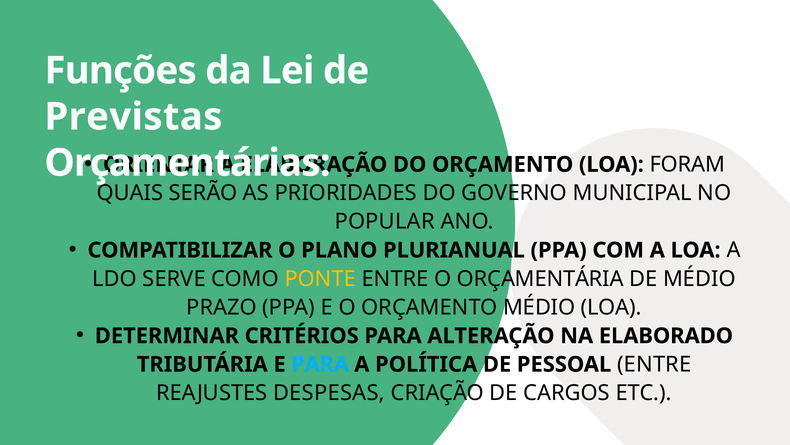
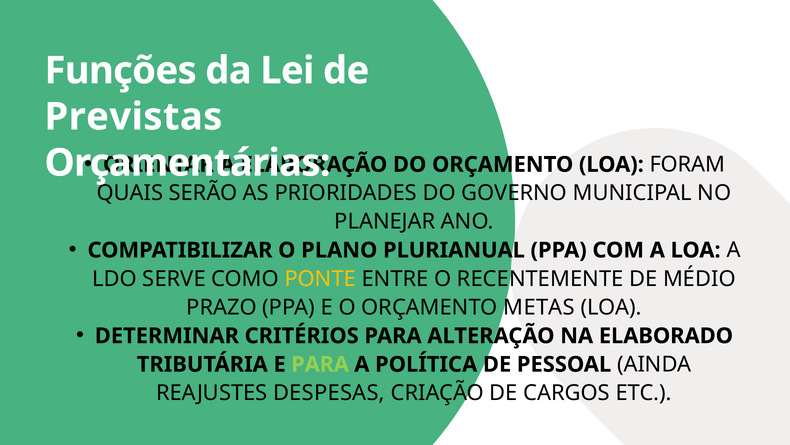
POPULAR: POPULAR -> PLANEJAR (385, 221)
ORÇAMENTÁRIA: ORÇAMENTÁRIA -> RECENTEMENTE (540, 278)
ORÇAMENTO MÉDIO: MÉDIO -> METAS (539, 307)
PARA colour: light blue -> light green (320, 364)
PESSOAL ENTRE: ENTRE -> AINDA (654, 364)
